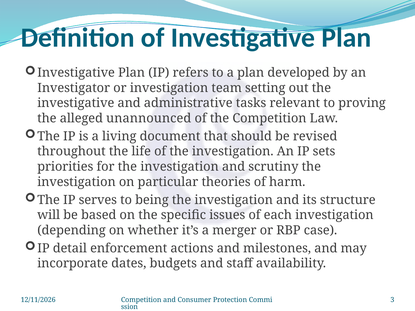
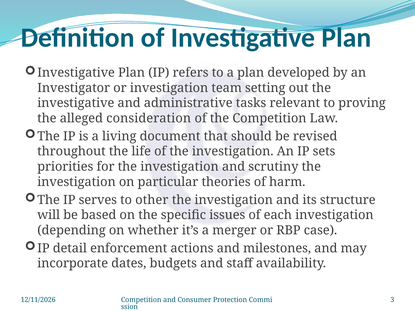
unannounced: unannounced -> consideration (149, 118)
being: being -> other (152, 200)
